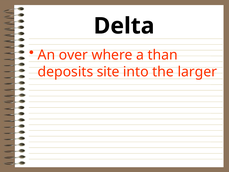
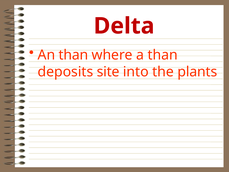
Delta colour: black -> red (124, 26)
An over: over -> than (73, 55)
larger: larger -> plants (197, 72)
